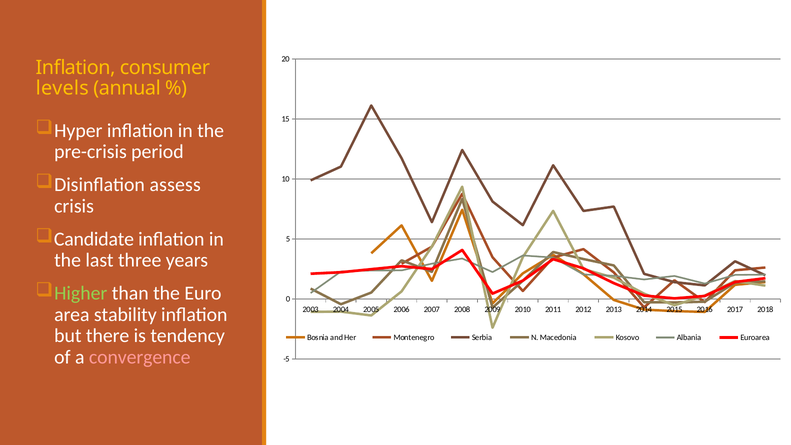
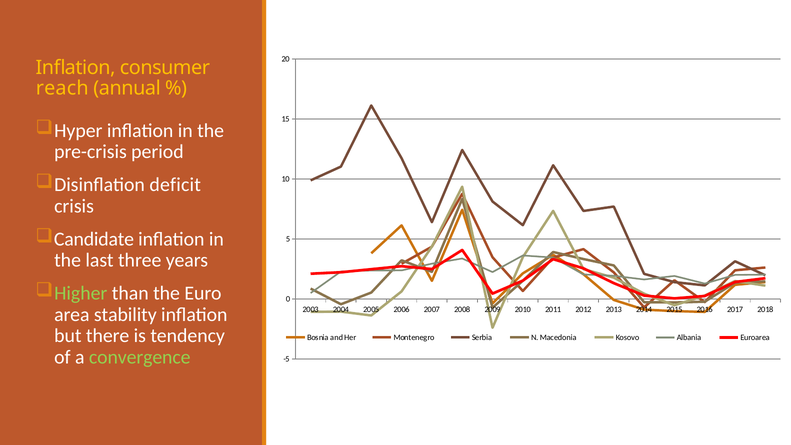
levels: levels -> reach (62, 88)
assess: assess -> deficit (175, 185)
convergence colour: pink -> light green (140, 357)
